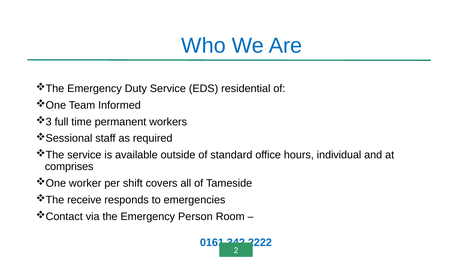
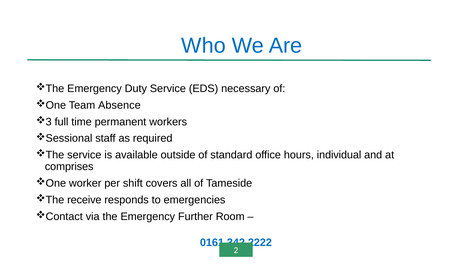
residential: residential -> necessary (246, 88)
Informed: Informed -> Absence (119, 105)
Person: Person -> Further (195, 216)
